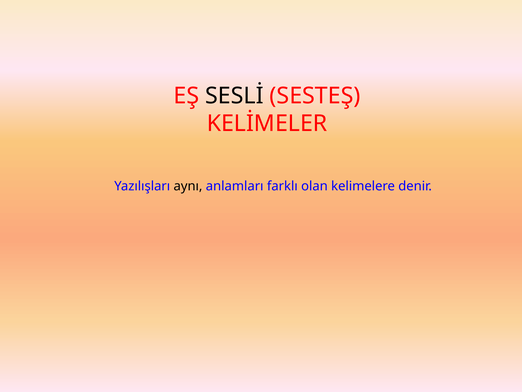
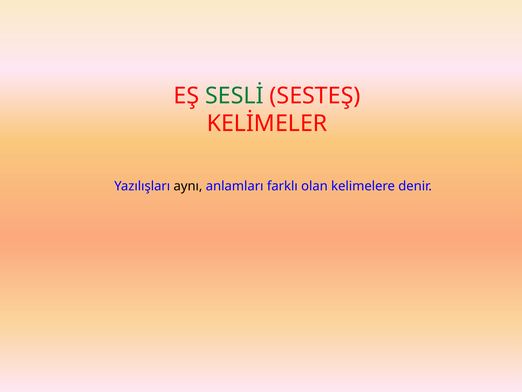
SESLİ colour: black -> green (234, 96)
